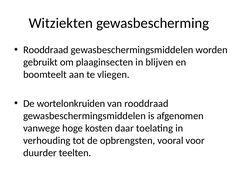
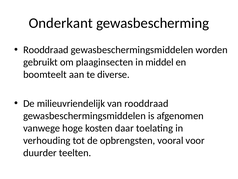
Witziekten: Witziekten -> Onderkant (61, 23)
blijven: blijven -> middel (160, 62)
vliegen: vliegen -> diverse (113, 74)
wortelonkruiden: wortelonkruiden -> milieuvriendelijk (71, 103)
